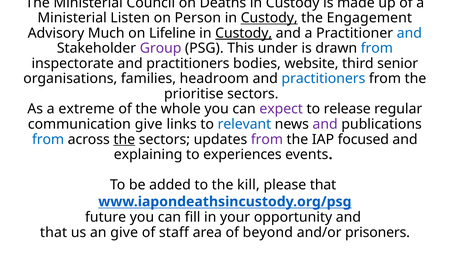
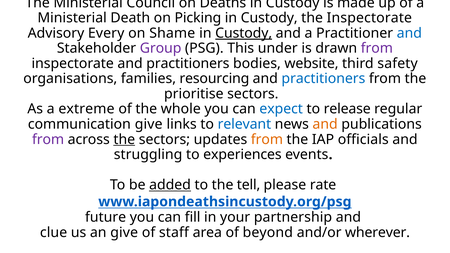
Listen: Listen -> Death (130, 18)
Person: Person -> Picking (198, 18)
Custody underline: present -> none (269, 18)
the Engagement: Engagement -> Inspectorate (369, 18)
Much: Much -> Every (106, 33)
Lifeline: Lifeline -> Shame (172, 33)
from colour: blue -> purple (377, 48)
senior: senior -> safety (398, 63)
headroom: headroom -> resourcing (214, 79)
expect colour: purple -> blue (281, 109)
and colour: purple -> orange (325, 124)
from colour: blue -> purple (48, 139)
from colour: purple -> orange (267, 139)
focused: focused -> officials (363, 139)
explaining: explaining -> struggling (148, 155)
added underline: none -> present (170, 185)
kill: kill -> tell (249, 185)
please that: that -> rate (323, 185)
opportunity: opportunity -> partnership (293, 217)
that: that -> clue (54, 233)
prisoners: prisoners -> wherever (378, 233)
